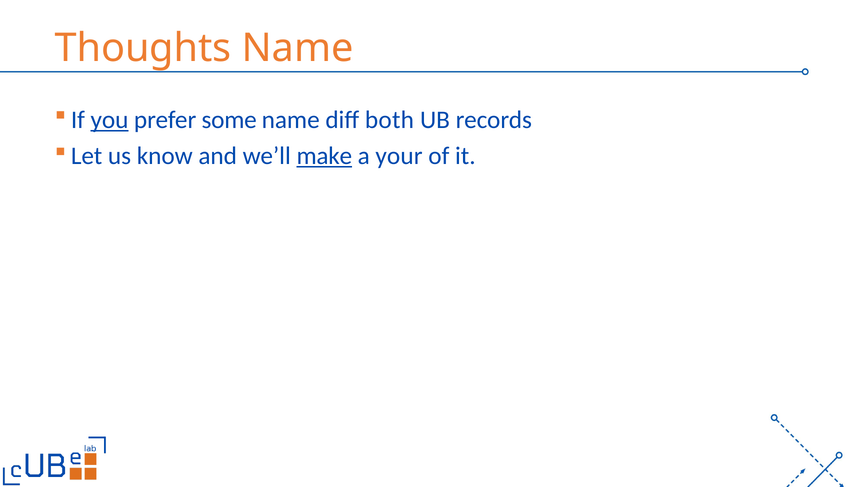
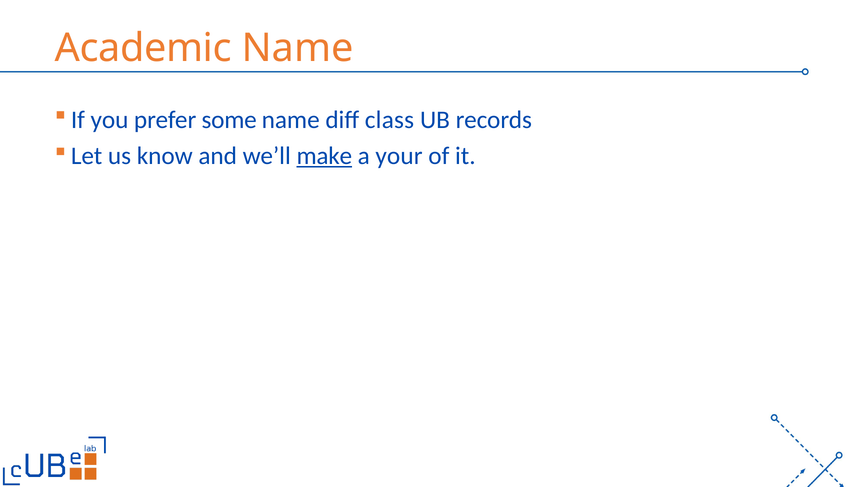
Thoughts: Thoughts -> Academic (143, 48)
you underline: present -> none (109, 120)
both: both -> class (389, 120)
